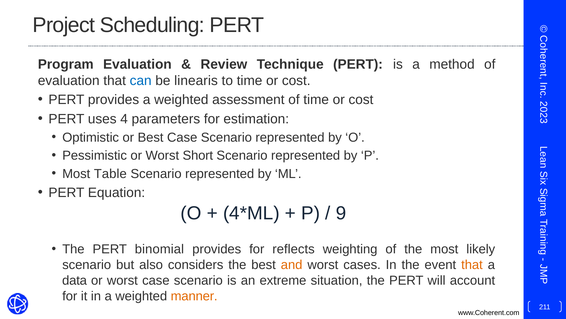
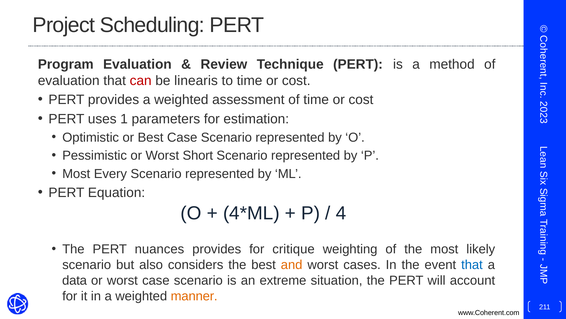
can colour: blue -> red (141, 81)
4: 4 -> 1 (124, 119)
Table: Table -> Every (110, 173)
9: 9 -> 4 (341, 213)
binomial: binomial -> nuances (159, 249)
reflects: reflects -> critique (294, 249)
that colour: orange -> blue (472, 264)
